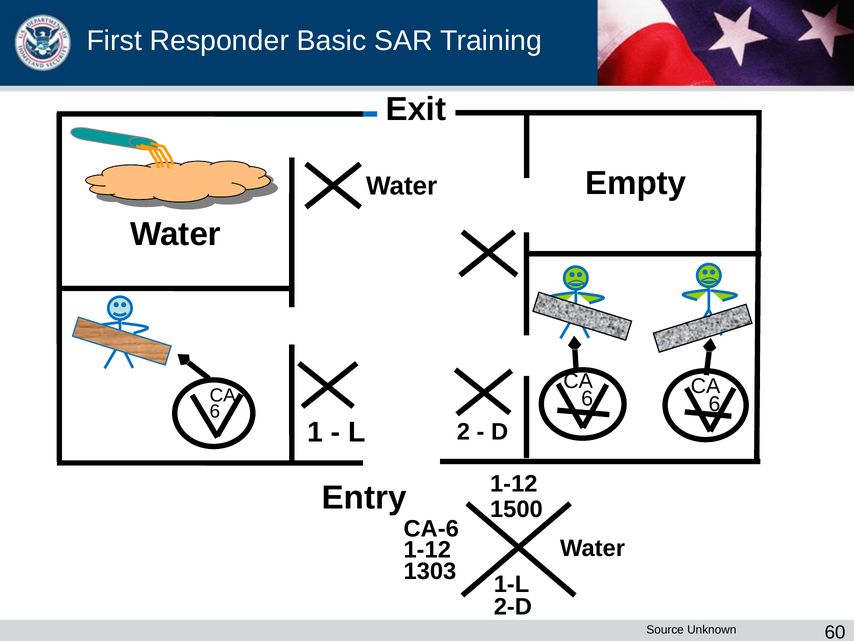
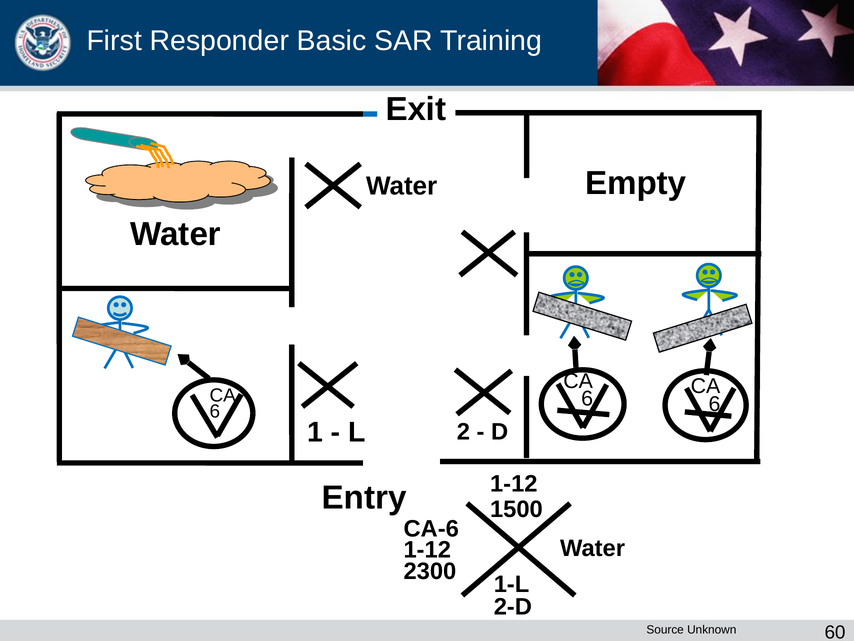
1303: 1303 -> 2300 (430, 571)
